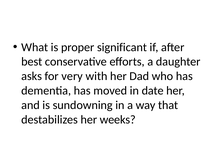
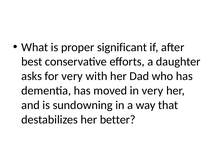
in date: date -> very (153, 91)
weeks: weeks -> better (118, 120)
